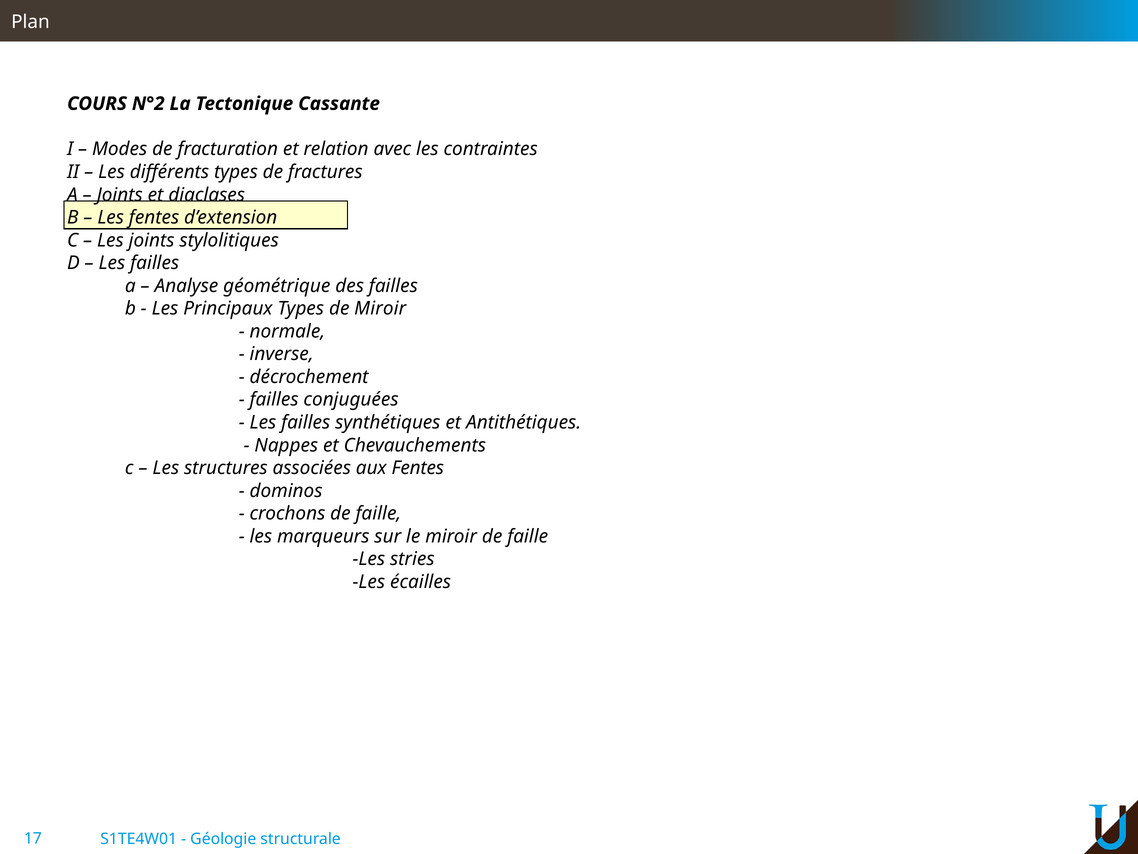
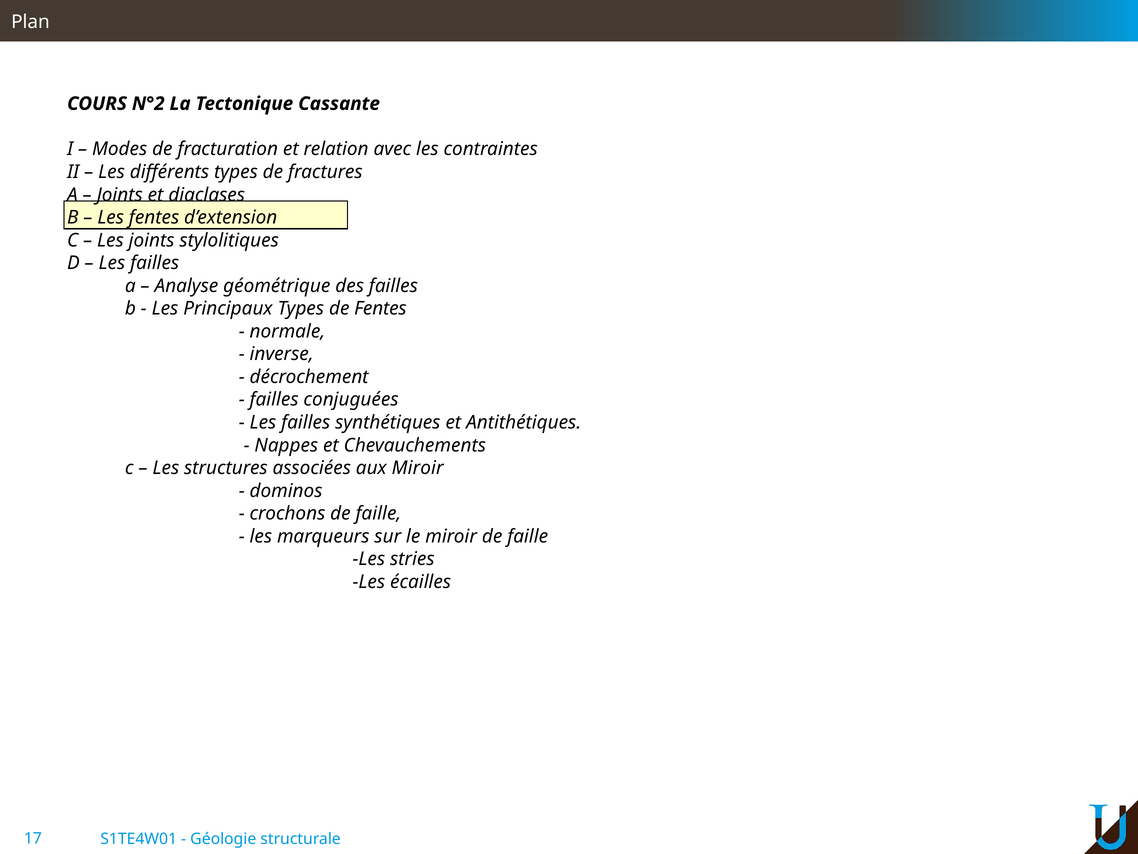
de Miroir: Miroir -> Fentes (380, 308)
aux Fentes: Fentes -> Miroir (418, 468)
